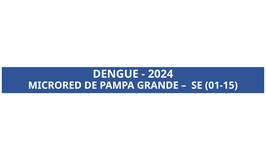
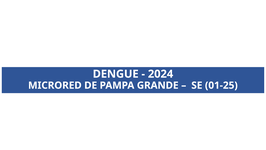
01-15: 01-15 -> 01-25 (221, 85)
